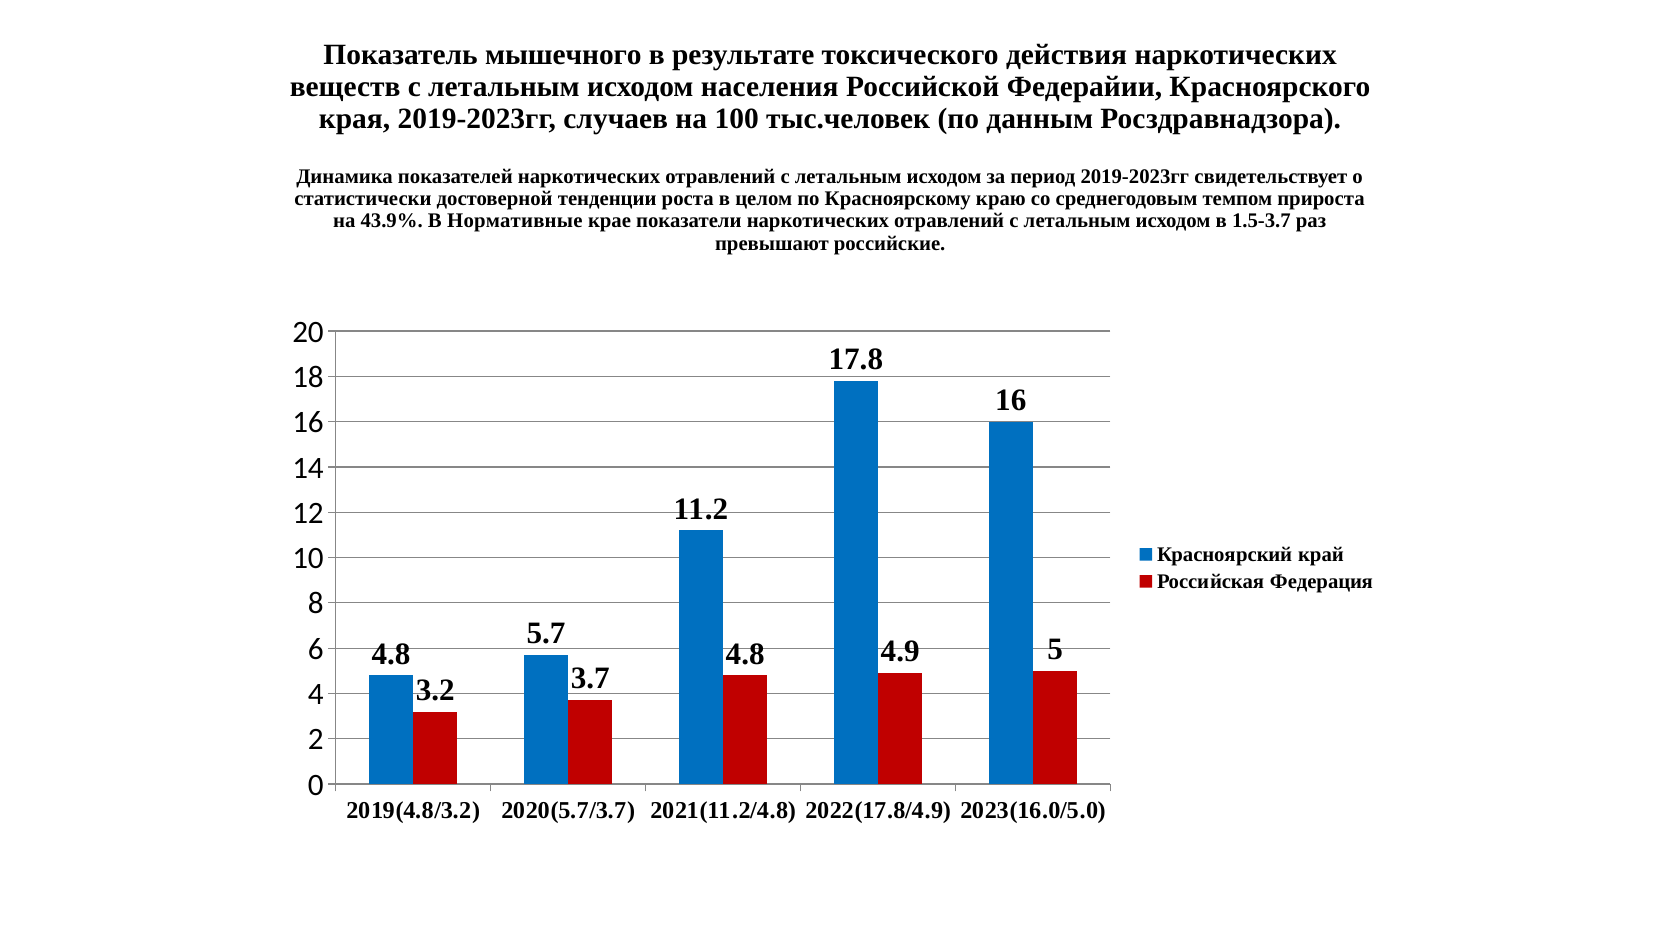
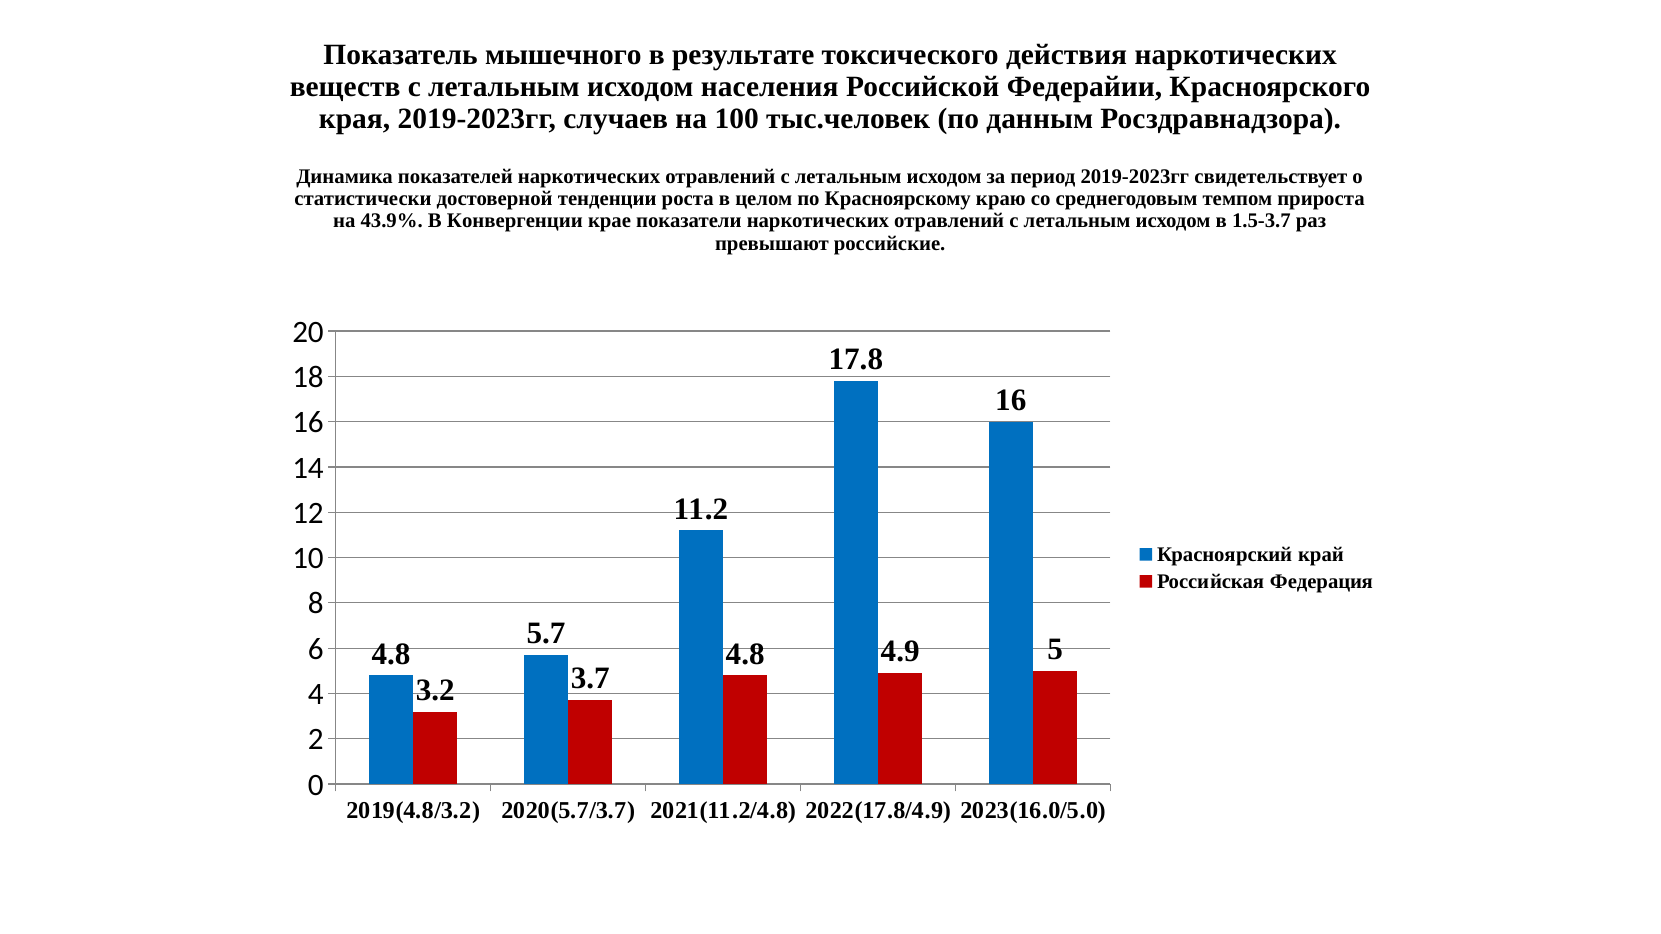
Нормативные: Нормативные -> Конвергенции (515, 221)
